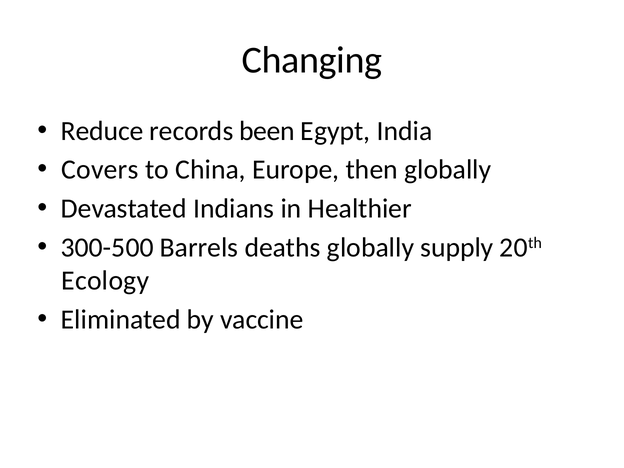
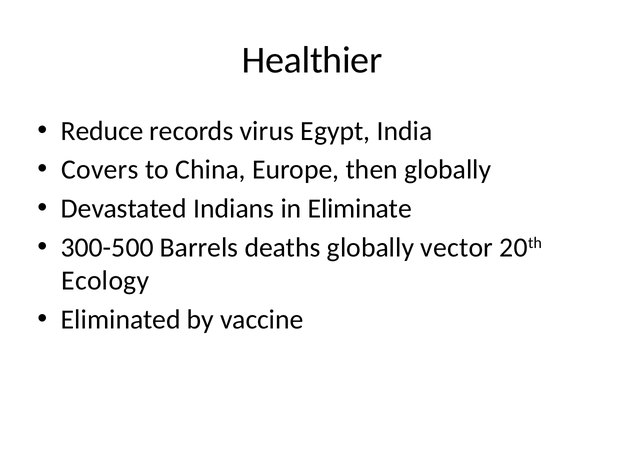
Changing: Changing -> Healthier (312, 60)
been: been -> virus (267, 131)
Healthier: Healthier -> Eliminate (360, 209)
supply: supply -> vector (457, 247)
